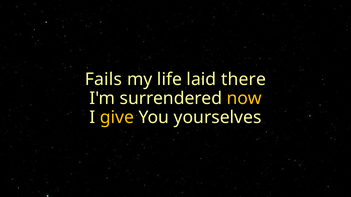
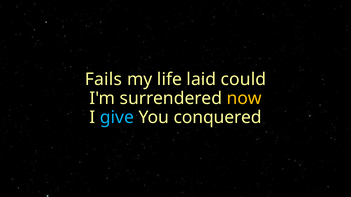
there: there -> could (244, 80)
give colour: yellow -> light blue (117, 118)
yourselves: yourselves -> conquered (218, 118)
